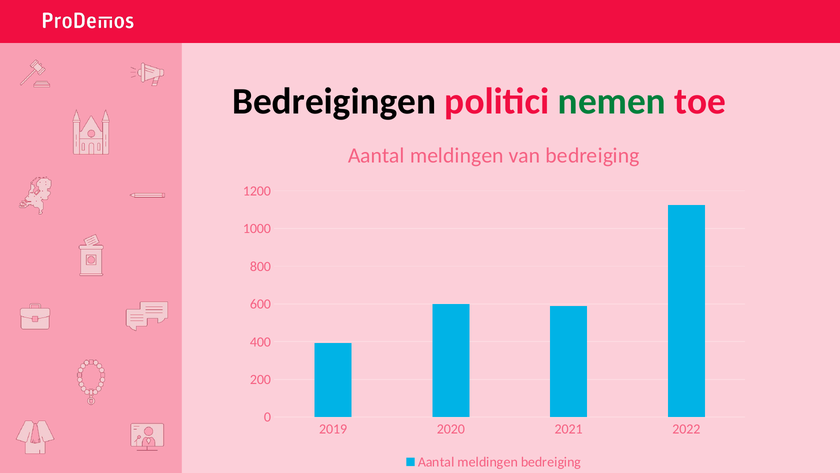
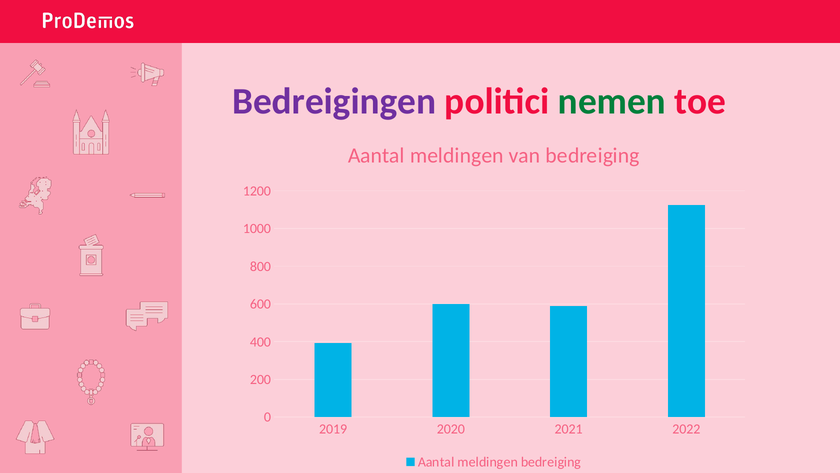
Bedreigingen colour: black -> purple (334, 101)
